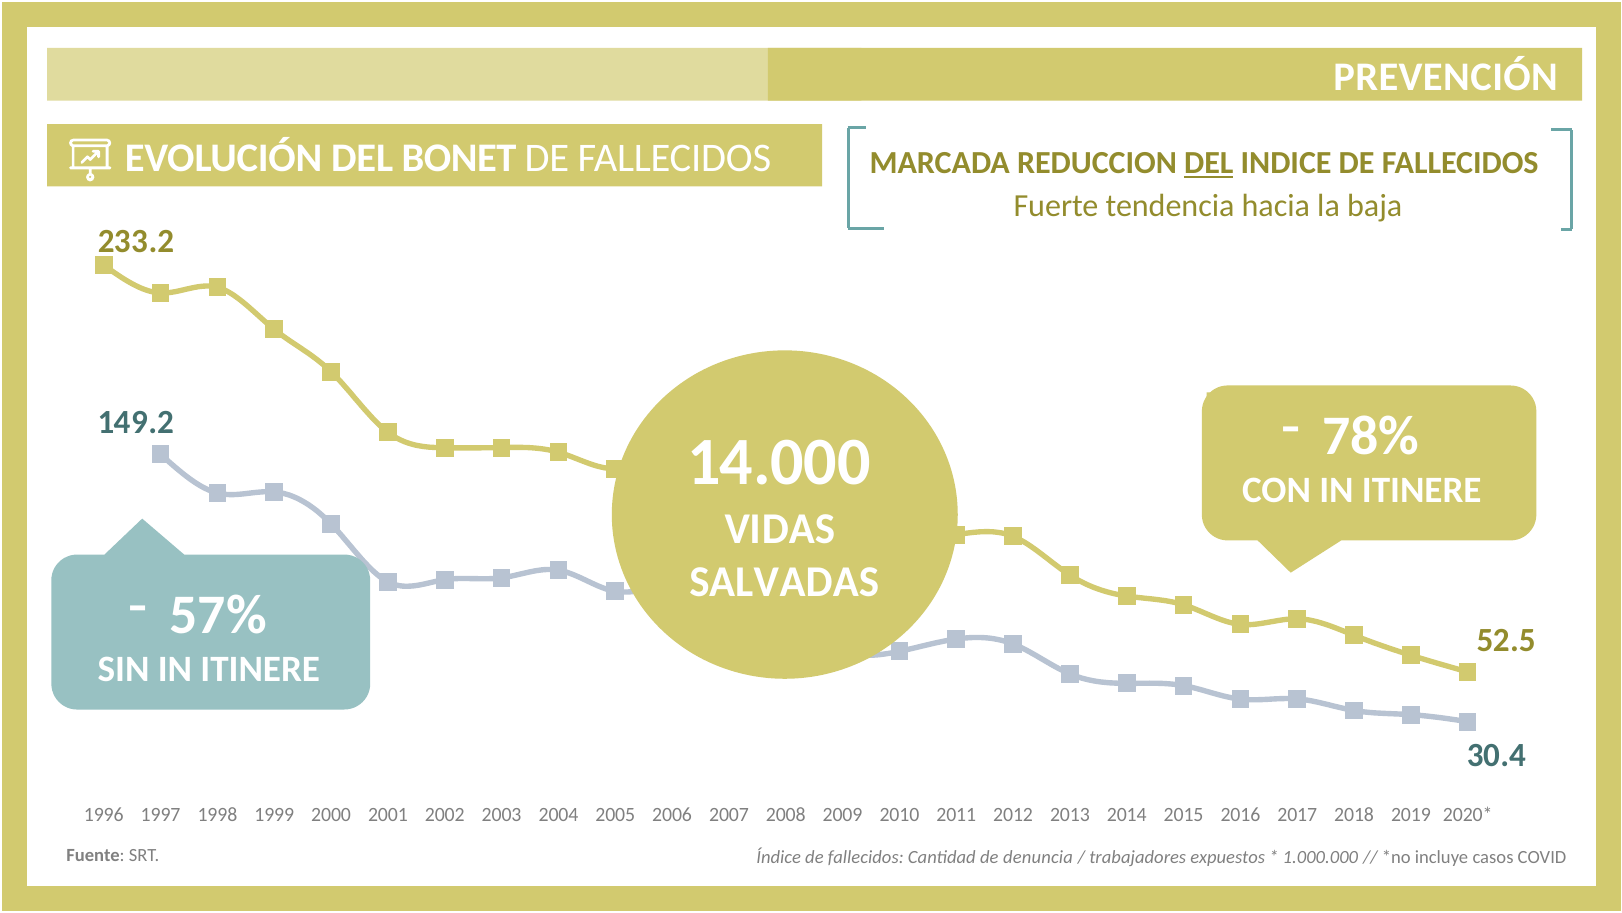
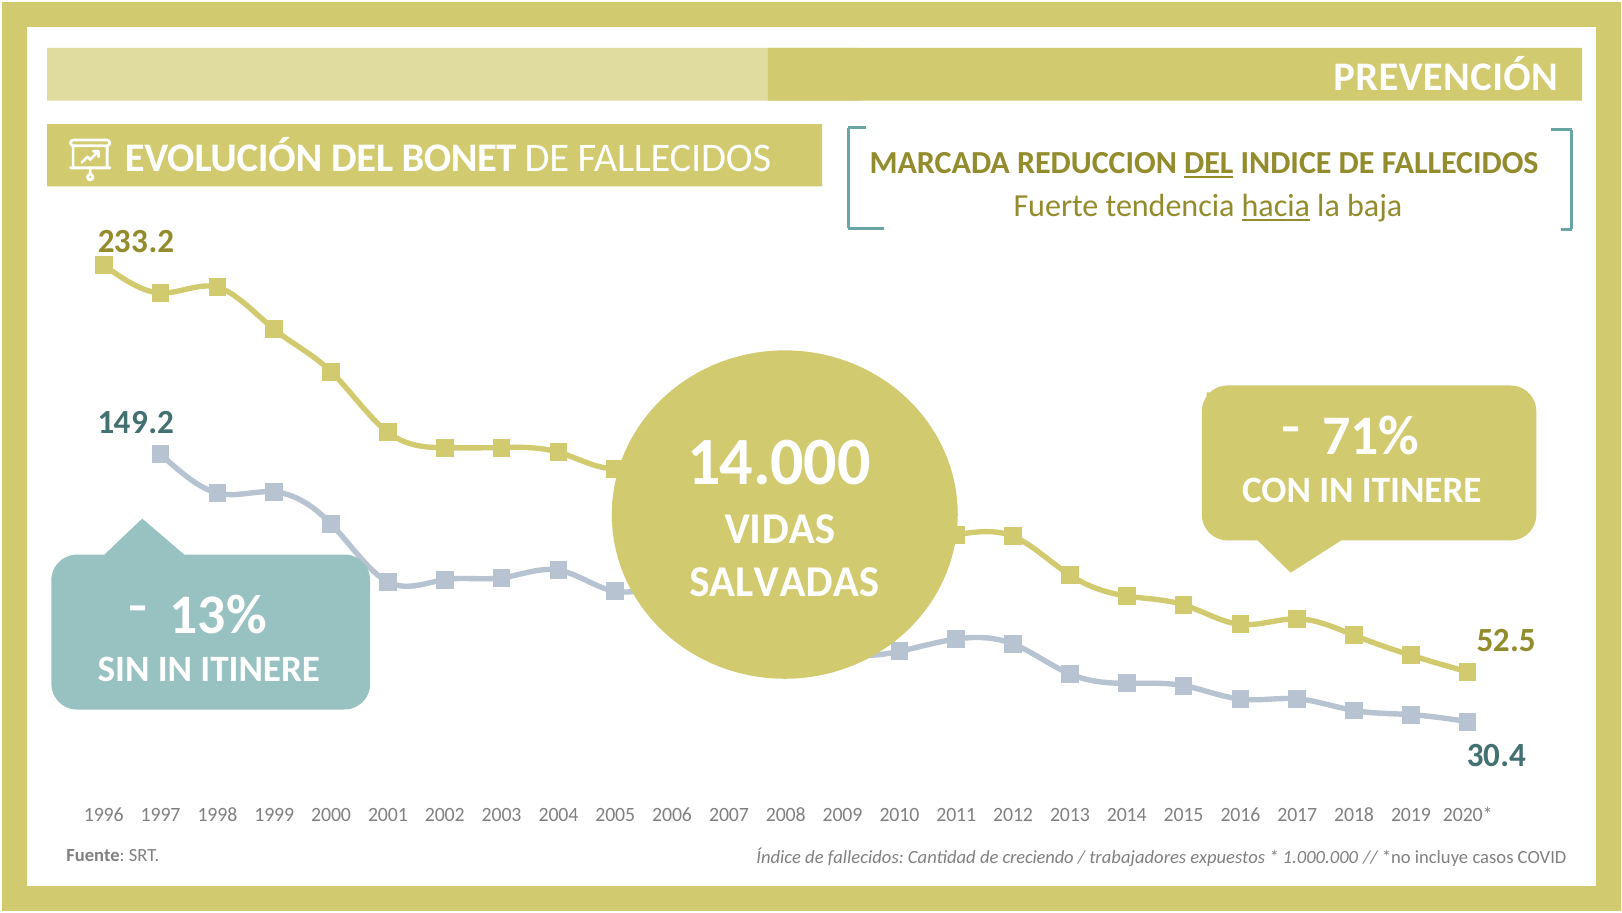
hacia underline: none -> present (1276, 206)
78%: 78% -> 71% (1371, 435)
57%: 57% -> 13% (218, 614)
denuncia: denuncia -> creciendo (1038, 857)
